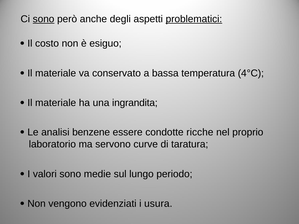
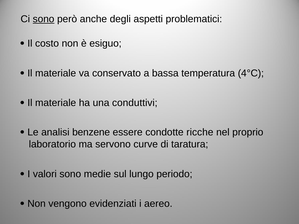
problematici underline: present -> none (194, 19)
ingrandita: ingrandita -> conduttivi (135, 103)
usura: usura -> aereo (158, 204)
